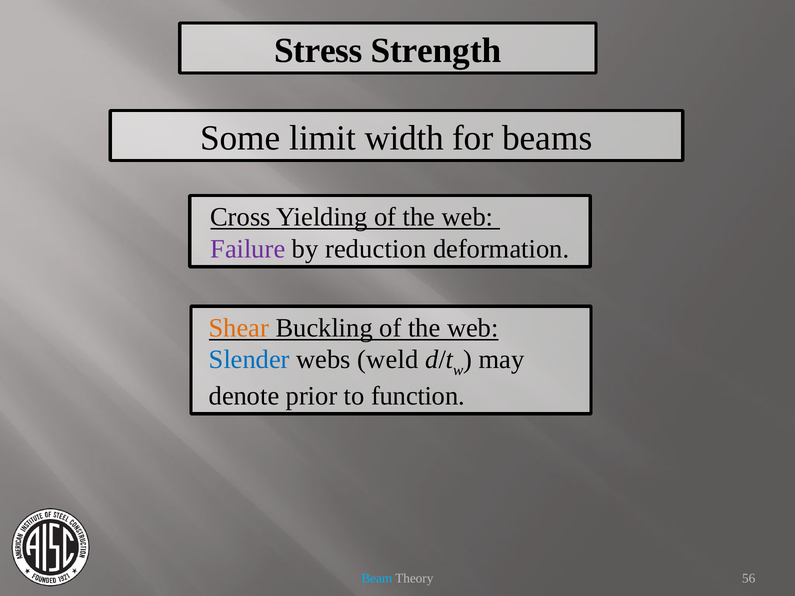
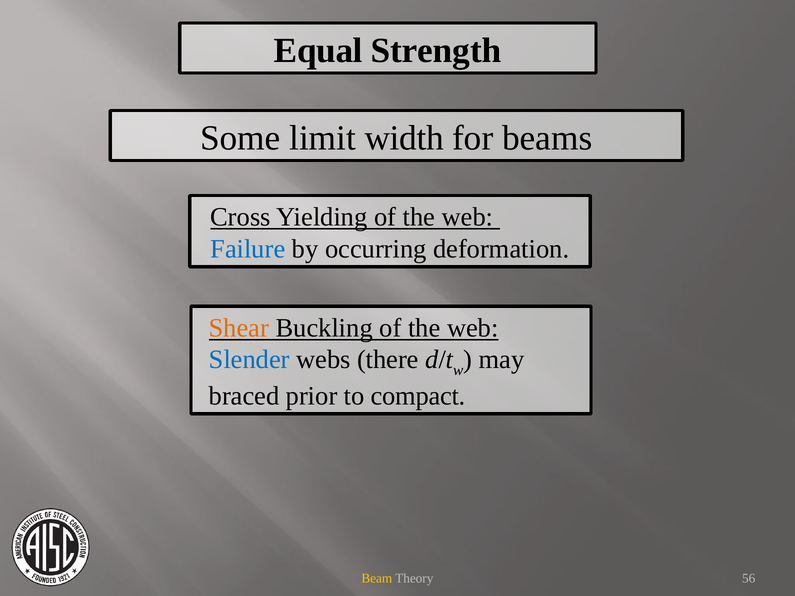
Stress: Stress -> Equal (318, 50)
Failure colour: purple -> blue (248, 249)
reduction: reduction -> occurring (376, 249)
weld: weld -> there (388, 360)
denote: denote -> braced (244, 396)
function: function -> compact (418, 396)
Beam colour: light blue -> yellow (377, 579)
